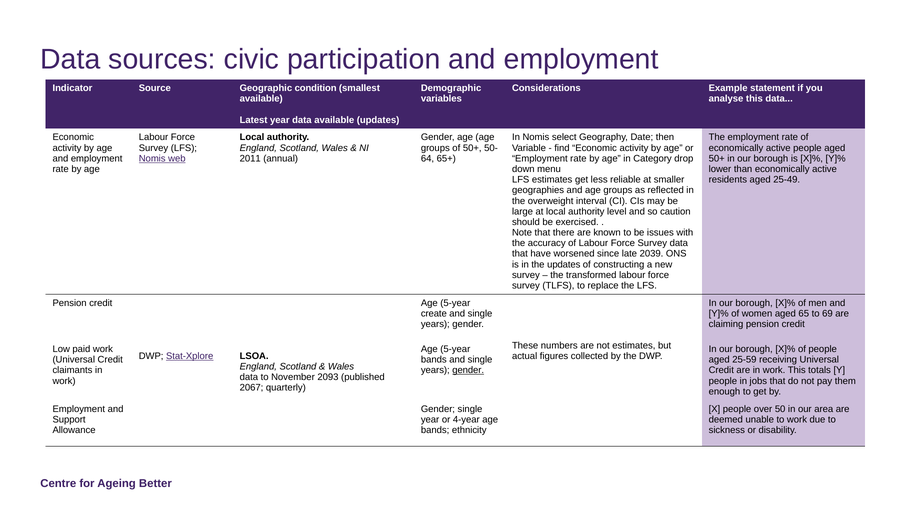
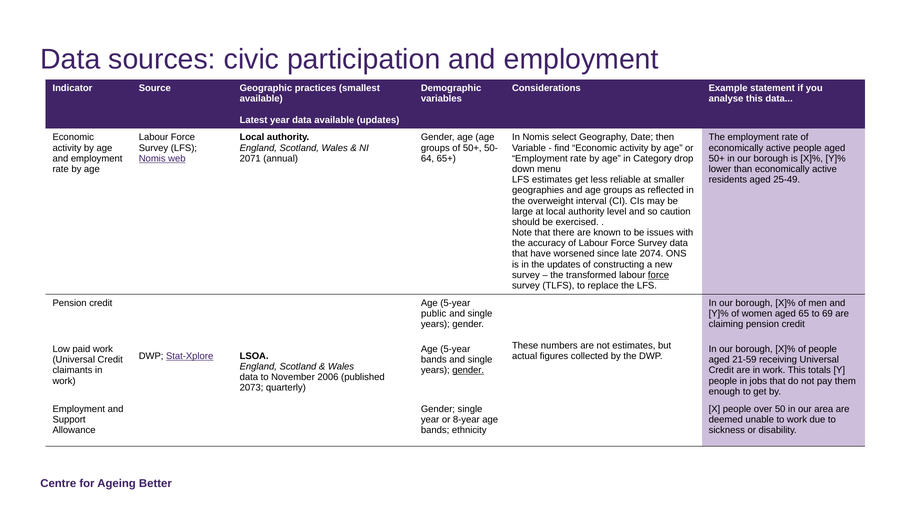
condition: condition -> practices (316, 88)
2011: 2011 -> 2071 (250, 159)
2039: 2039 -> 2074 (652, 254)
force underline: none -> present (659, 275)
create: create -> public (434, 314)
25-59: 25-59 -> 21-59 (744, 360)
2093: 2093 -> 2006 (328, 377)
2067: 2067 -> 2073 (252, 388)
4-year: 4-year -> 8-year (466, 420)
